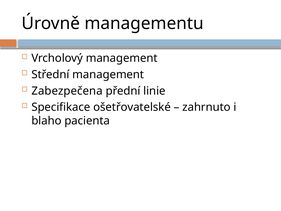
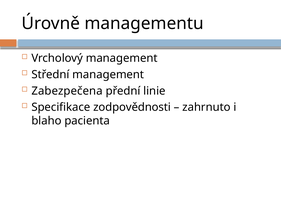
ošetřovatelské: ošetřovatelské -> zodpovědnosti (132, 107)
